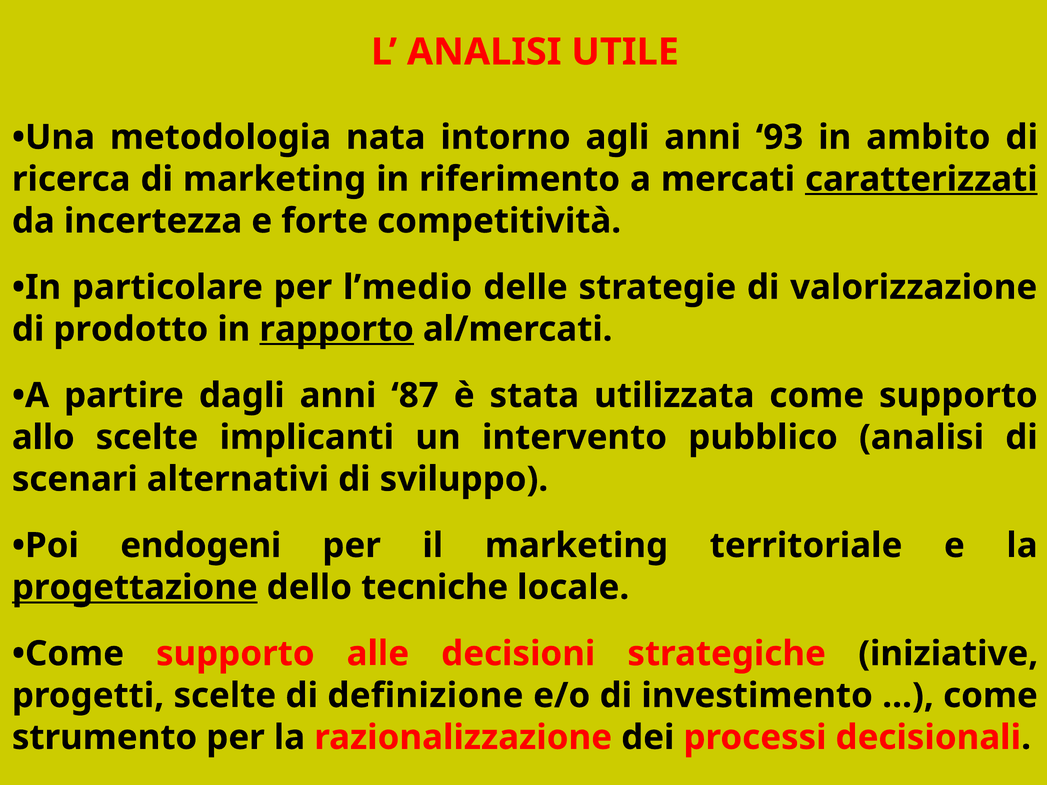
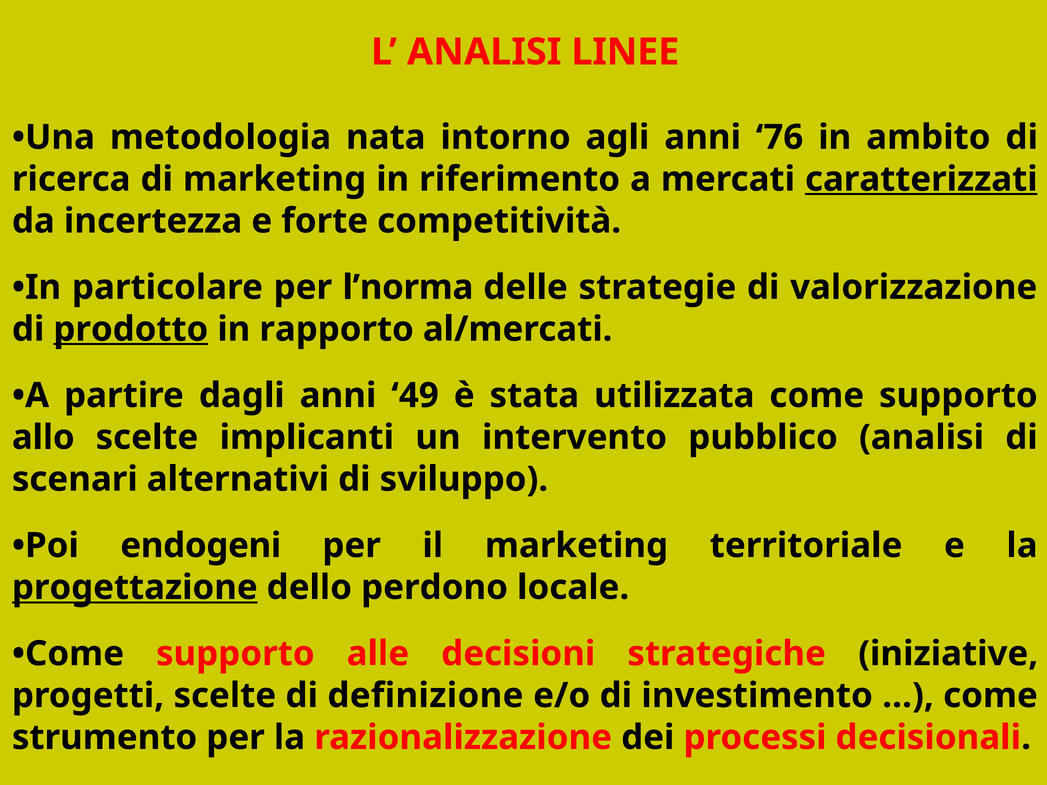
UTILE: UTILE -> LINEE (625, 52)
93: 93 -> 76 (780, 137)
l’medio: l’medio -> l’norma (408, 287)
prodotto underline: none -> present (131, 329)
rapporto underline: present -> none (337, 329)
87: 87 -> 49 (415, 396)
tecniche: tecniche -> perdono (435, 588)
